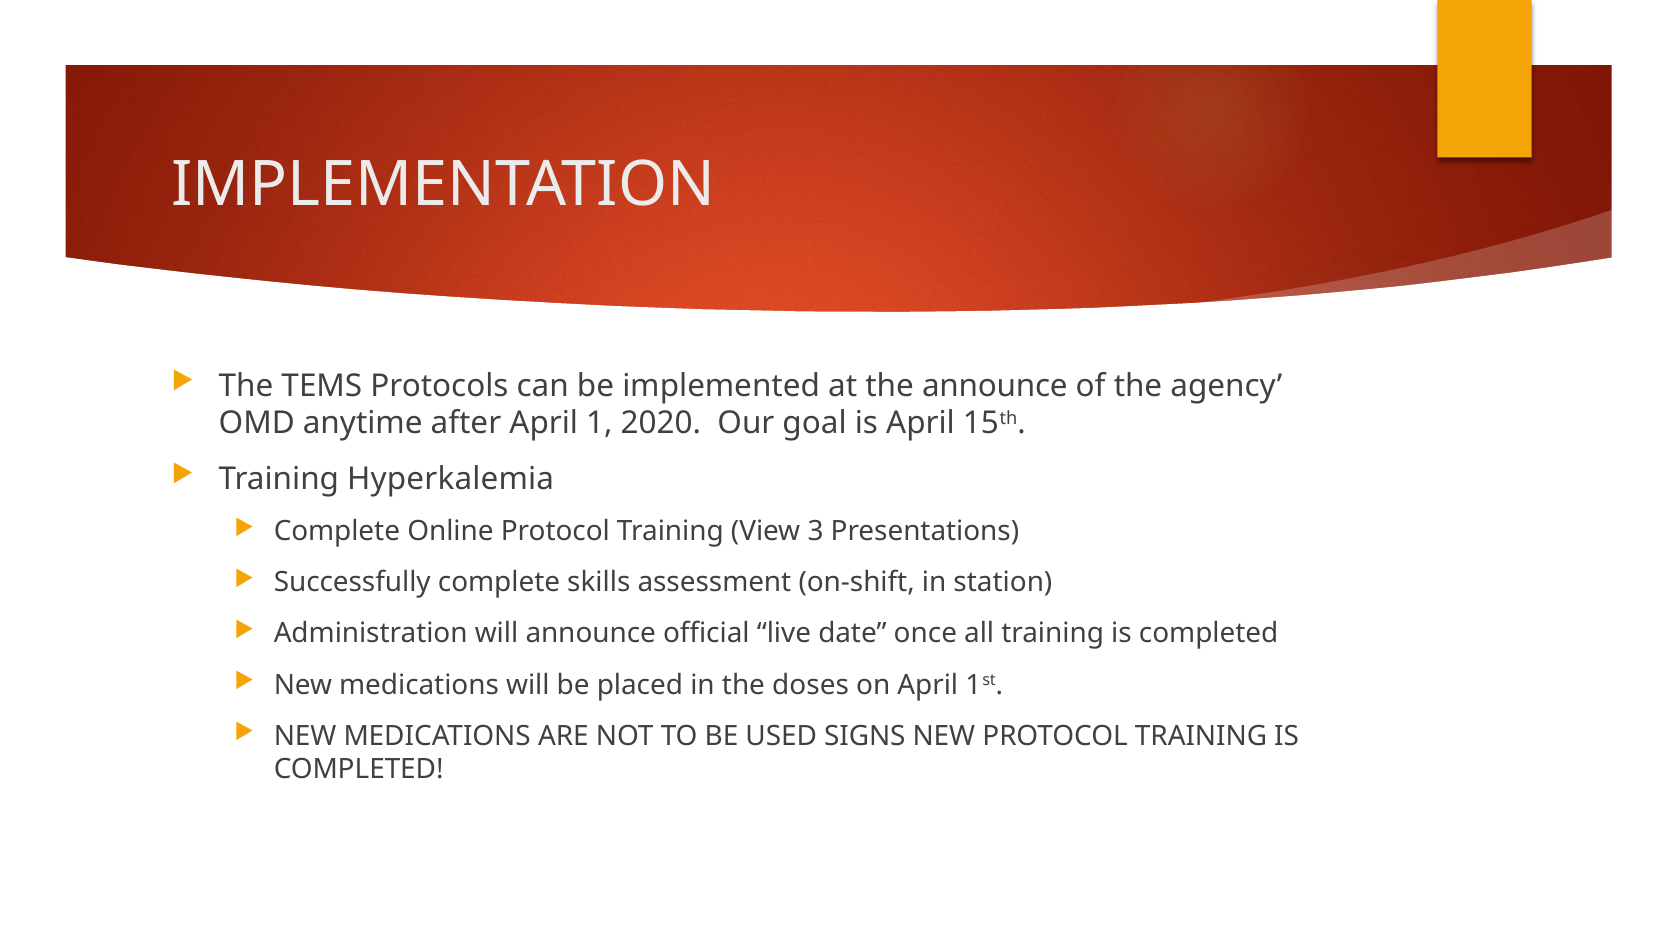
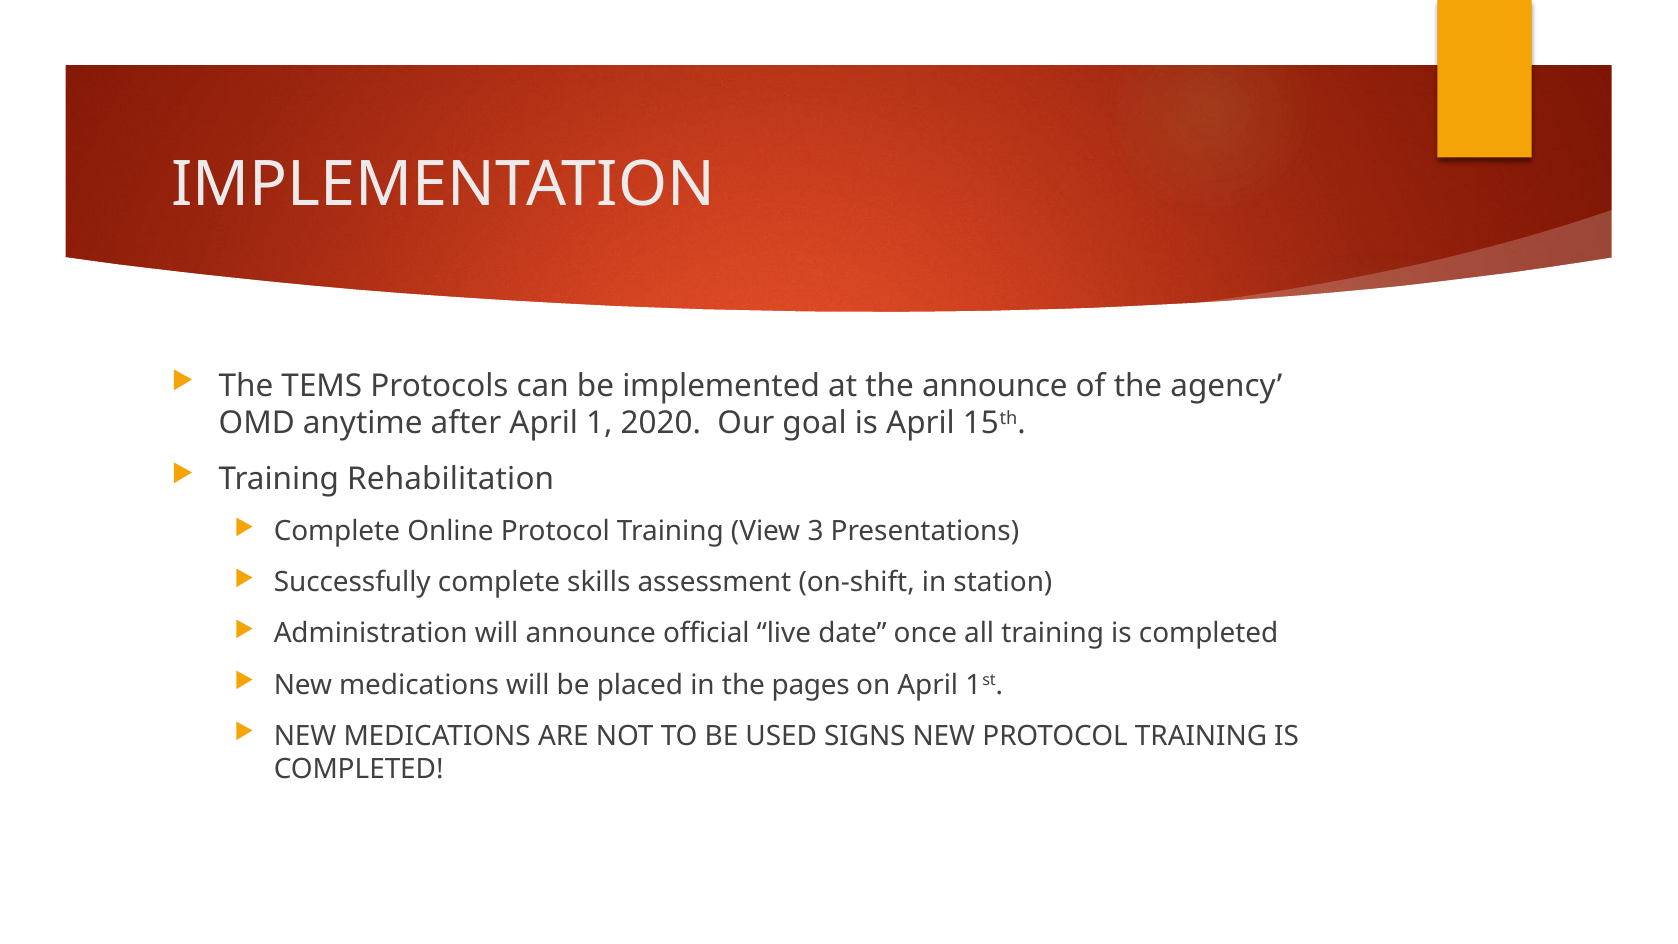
Hyperkalemia: Hyperkalemia -> Rehabilitation (451, 479)
doses: doses -> pages (811, 685)
